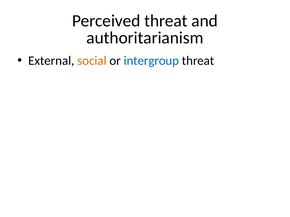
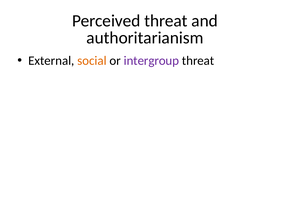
intergroup colour: blue -> purple (151, 61)
